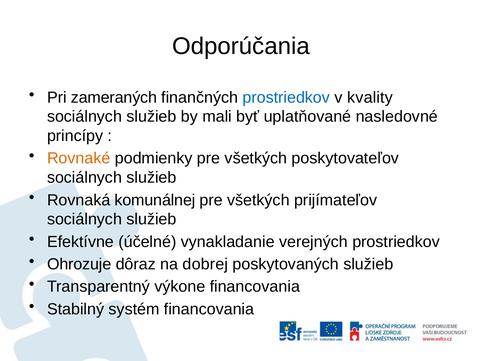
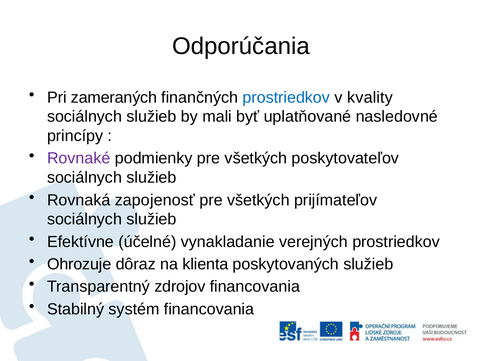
Rovnaké colour: orange -> purple (79, 159)
komunálnej: komunálnej -> zapojenosť (155, 200)
dobrej: dobrej -> klienta (205, 265)
výkone: výkone -> zdrojov (180, 287)
